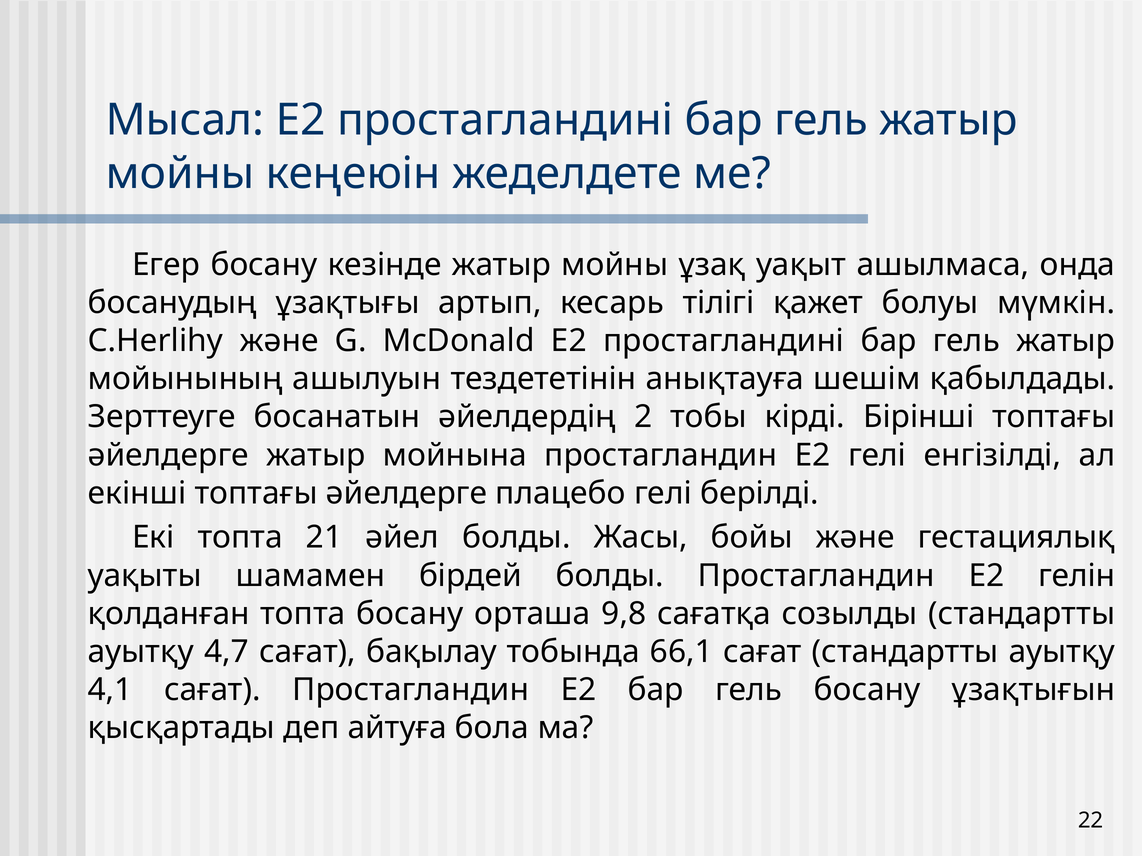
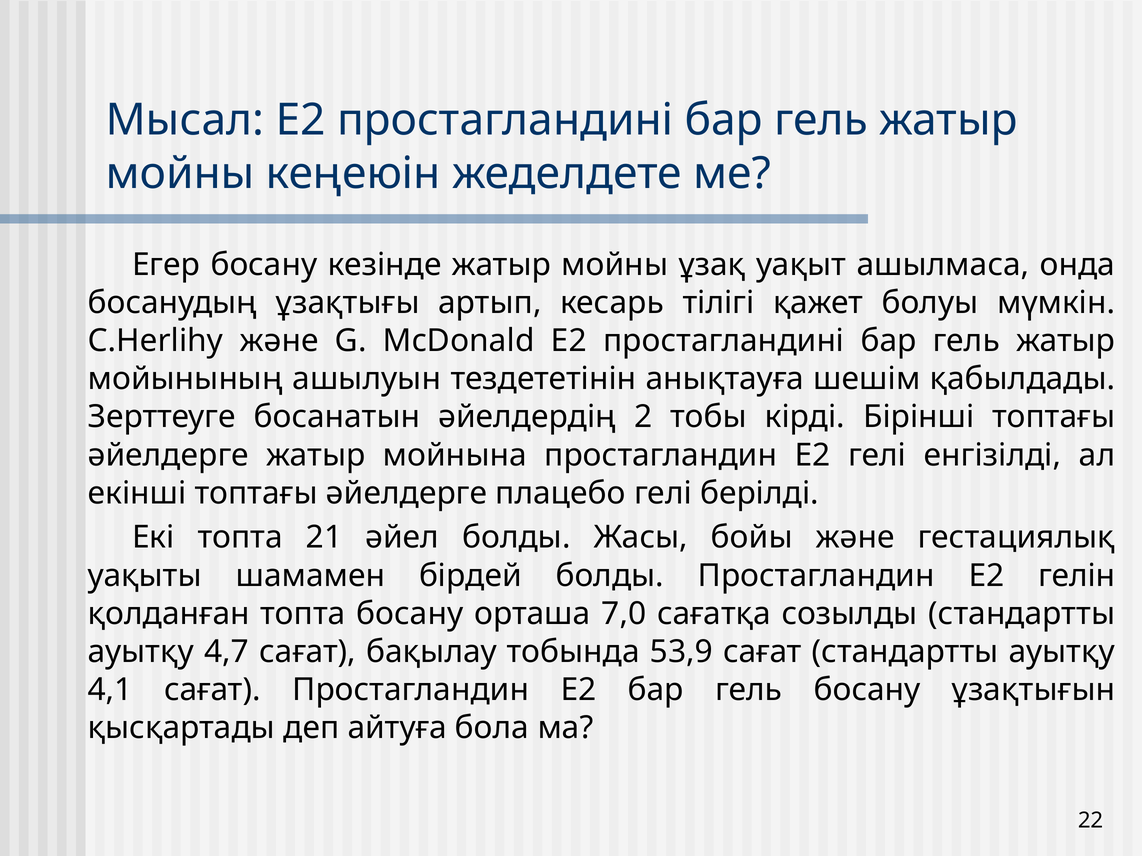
9,8: 9,8 -> 7,0 (624, 614)
66,1: 66,1 -> 53,9 (681, 652)
